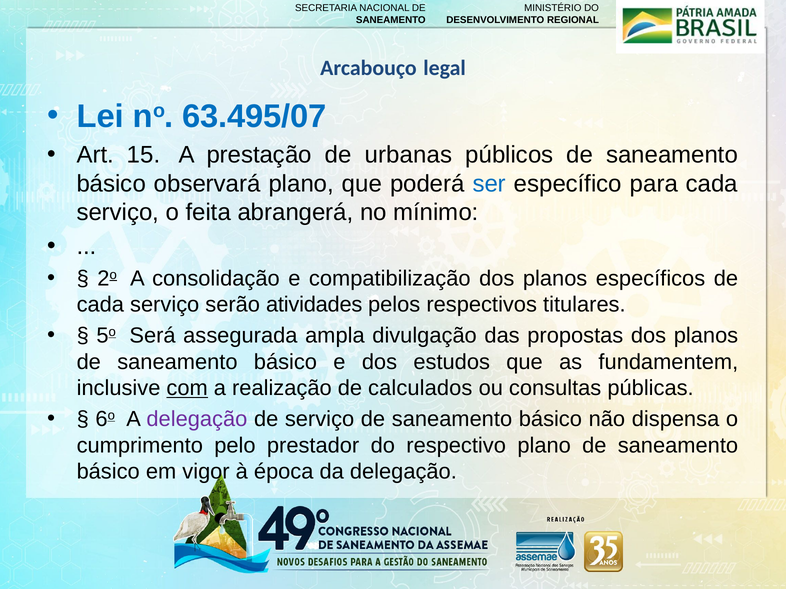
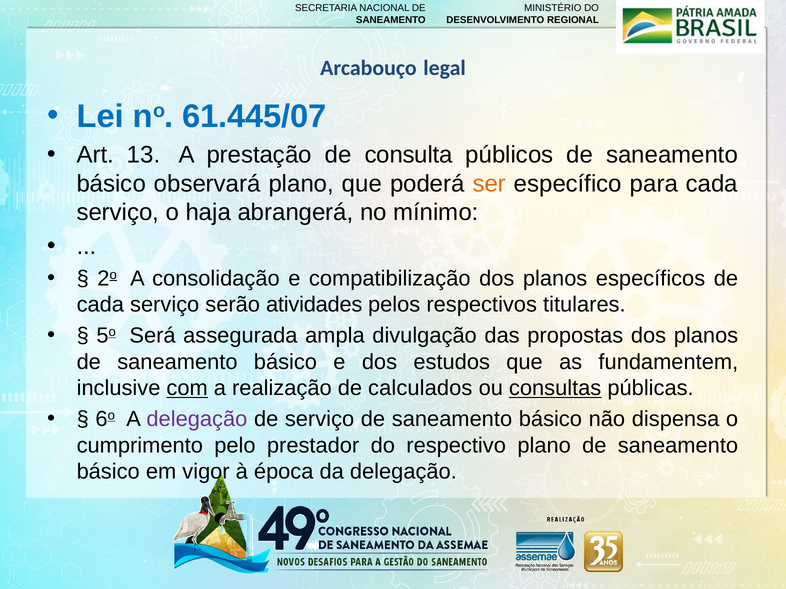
63.495/07: 63.495/07 -> 61.445/07 (254, 116)
15: 15 -> 13 (144, 155)
urbanas: urbanas -> consulta (409, 155)
ser colour: blue -> orange (489, 184)
feita: feita -> haja (208, 213)
consultas underline: none -> present (555, 388)
